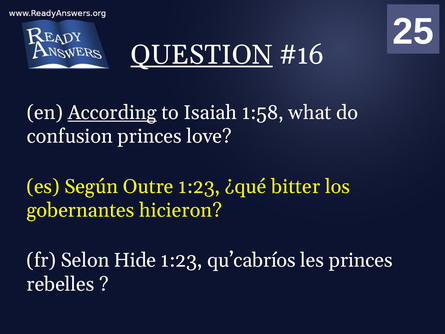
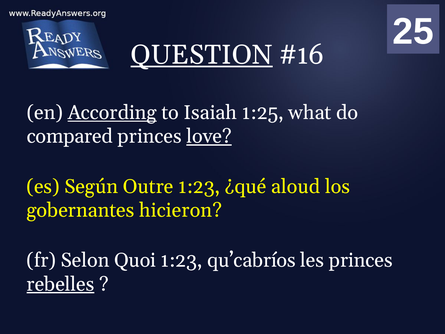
1:58: 1:58 -> 1:25 (263, 113)
confusion: confusion -> compared (70, 136)
love underline: none -> present (209, 136)
bitter: bitter -> aloud (296, 186)
Hide: Hide -> Quoi (135, 260)
rebelles underline: none -> present (60, 284)
